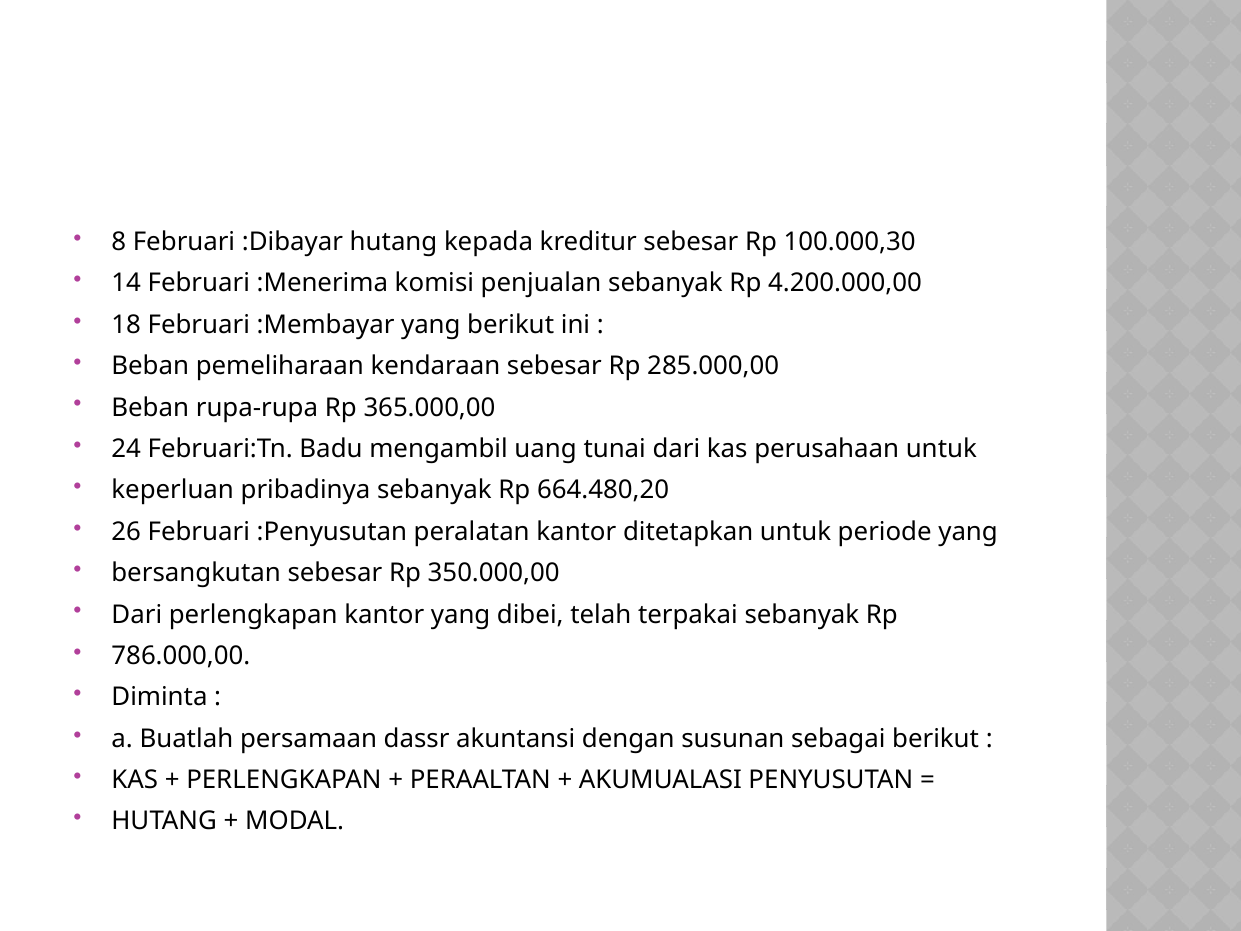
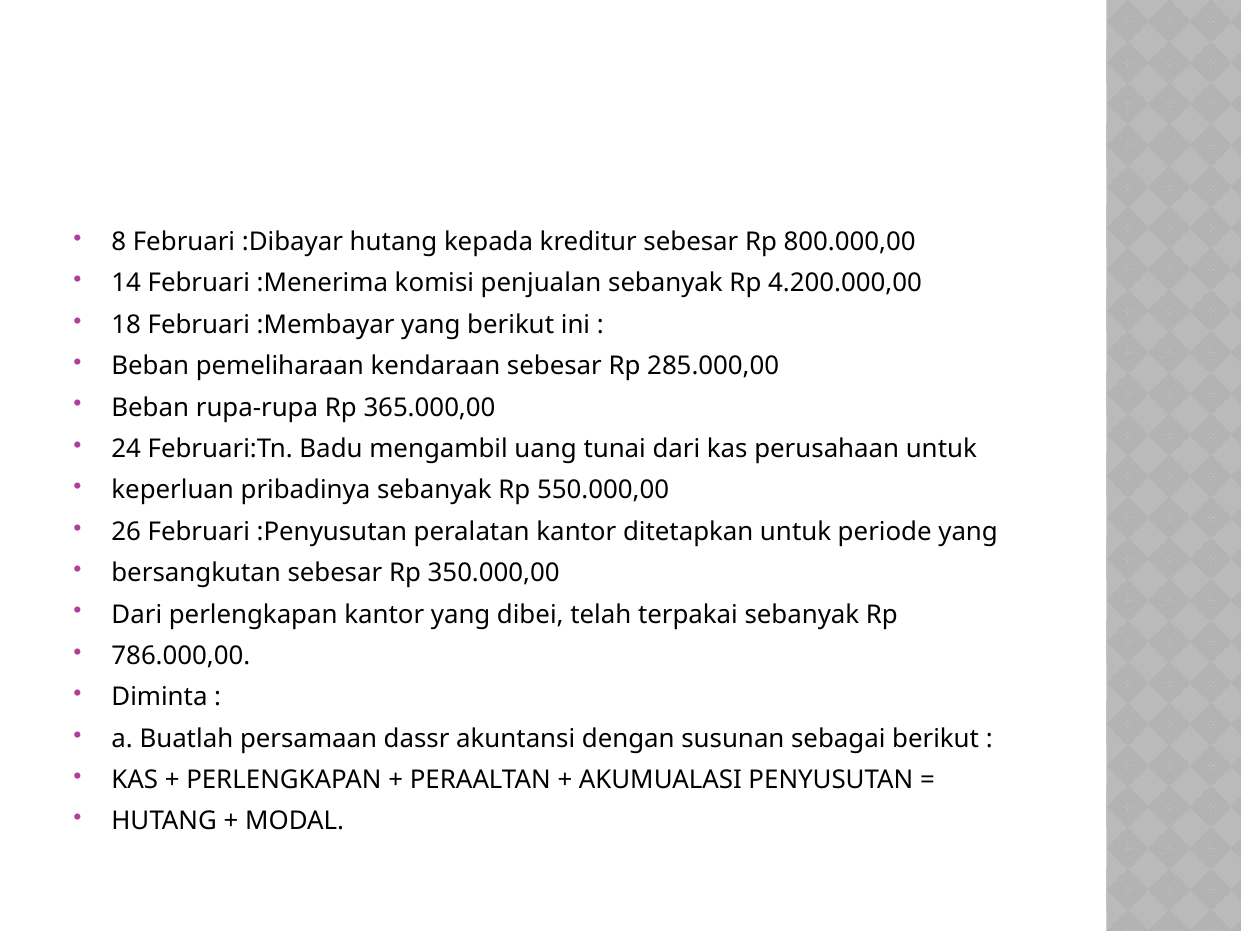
100.000,30: 100.000,30 -> 800.000,00 (850, 242)
664.480,20: 664.480,20 -> 550.000,00 (603, 490)
